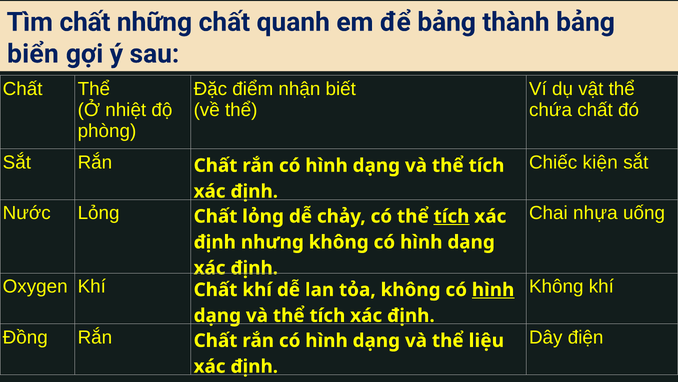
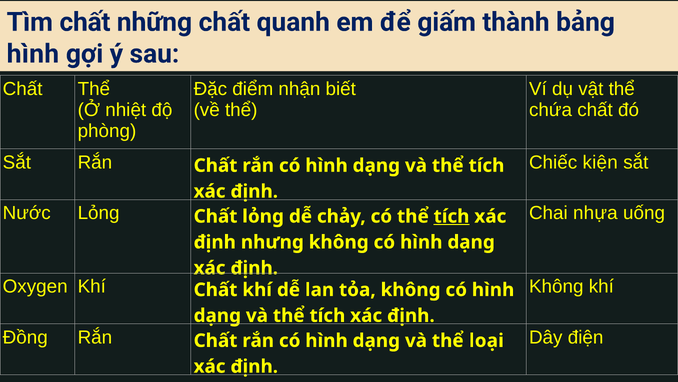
để bảng: bảng -> giấm (447, 22)
biển: biển -> hình (33, 54)
hình underline: present -> none (493, 289)
liệu: liệu -> loại (486, 340)
